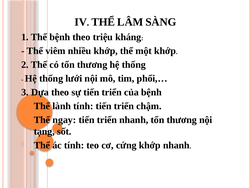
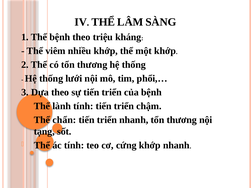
ngay: ngay -> chẩn (64, 120)
